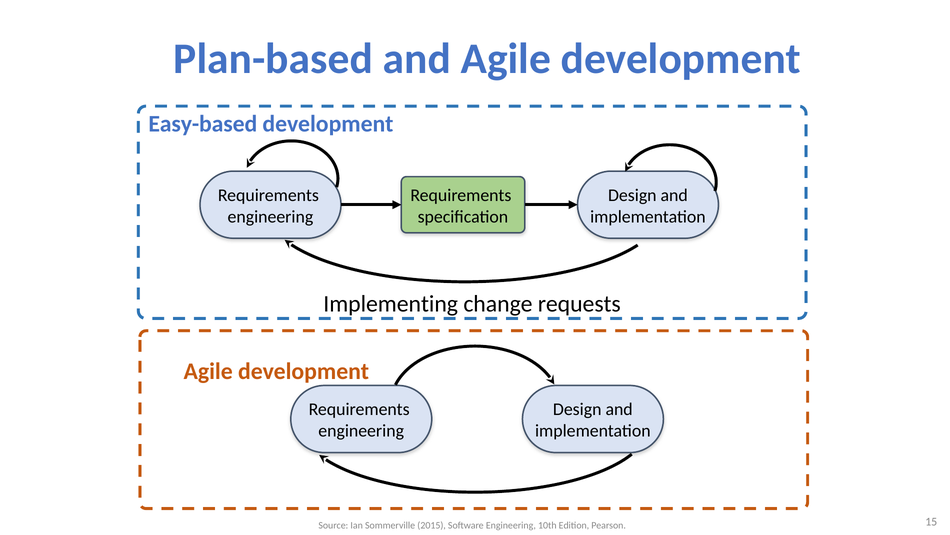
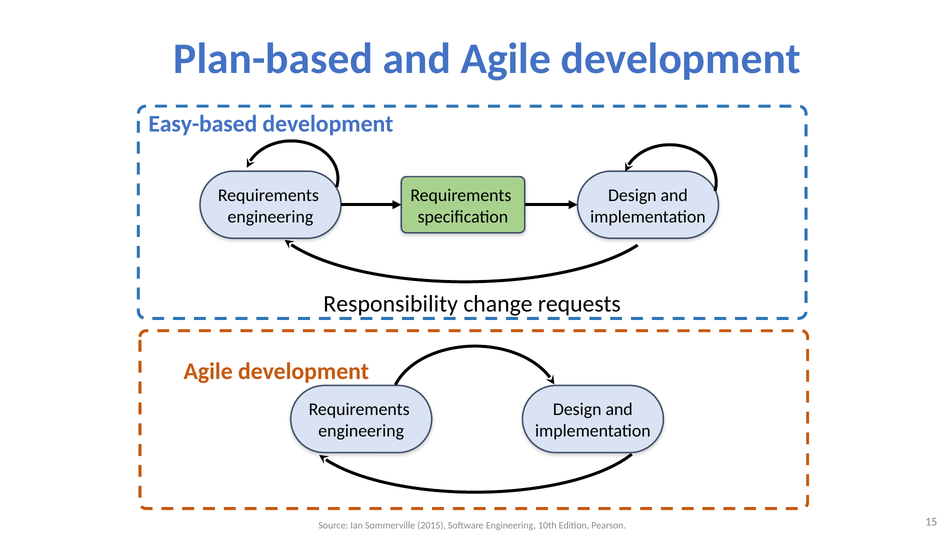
Implementing: Implementing -> Responsibility (391, 303)
